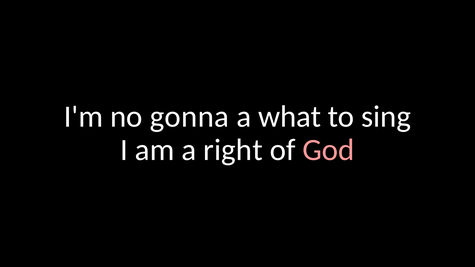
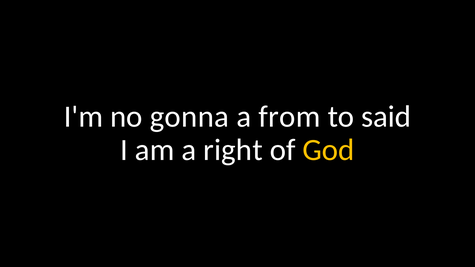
what: what -> from (289, 117)
sing: sing -> said (386, 117)
God colour: pink -> yellow (329, 150)
